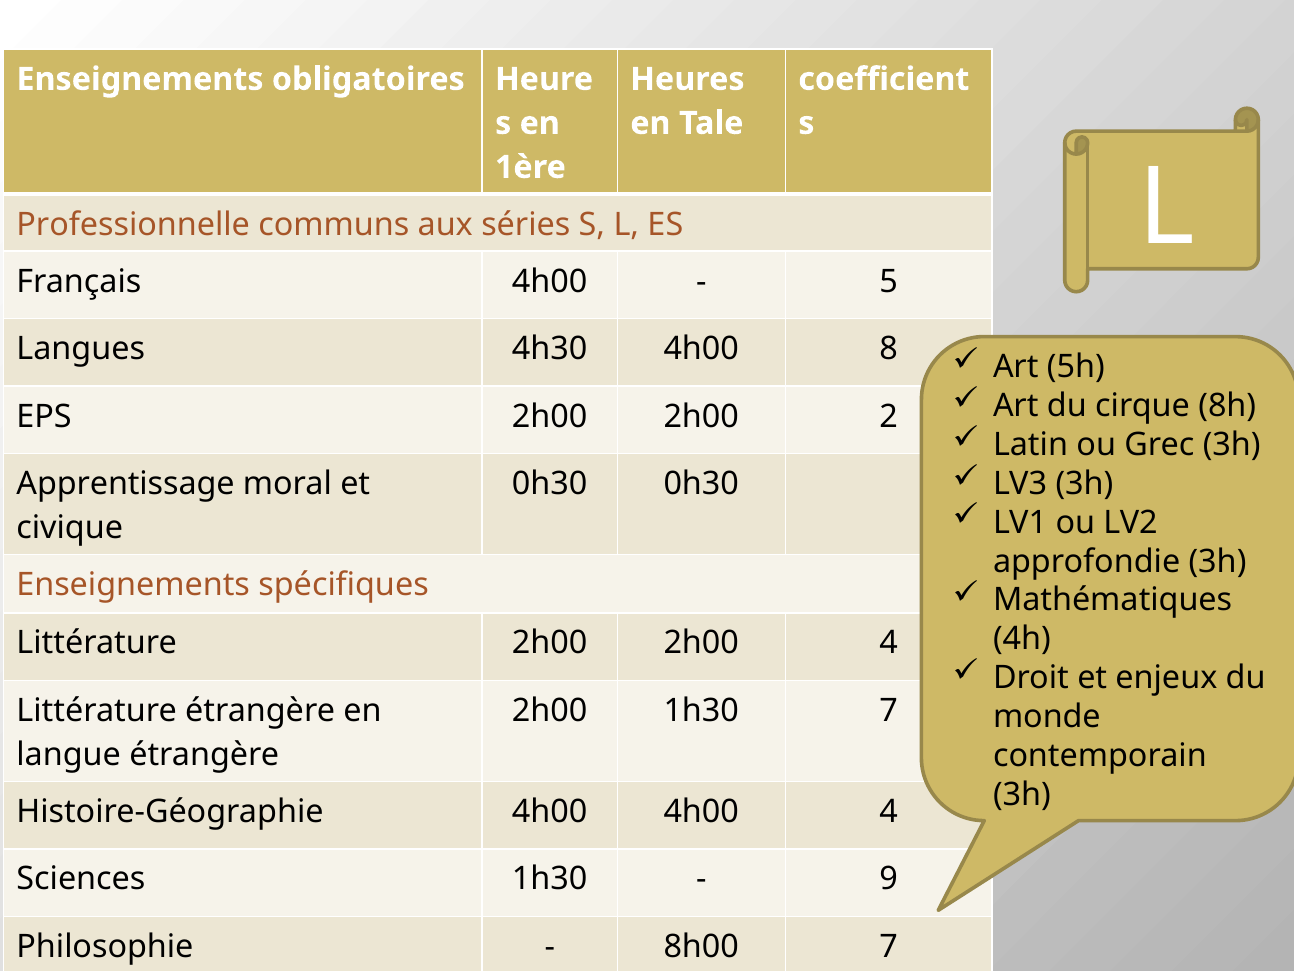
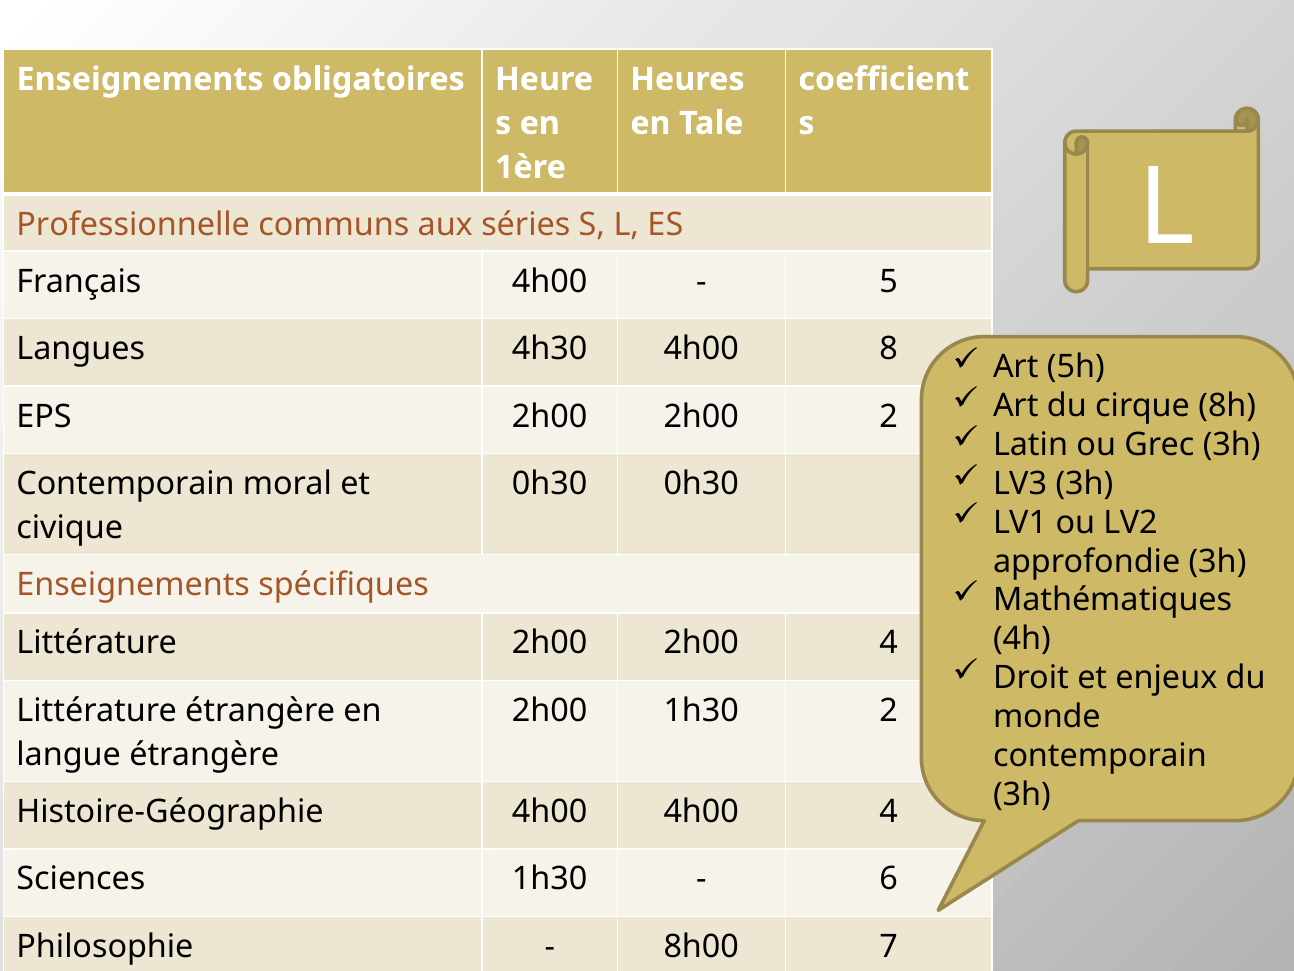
Apprentissage: Apprentissage -> Contemporain (126, 484)
1h30 7: 7 -> 2 (889, 710)
9: 9 -> 6 (889, 879)
